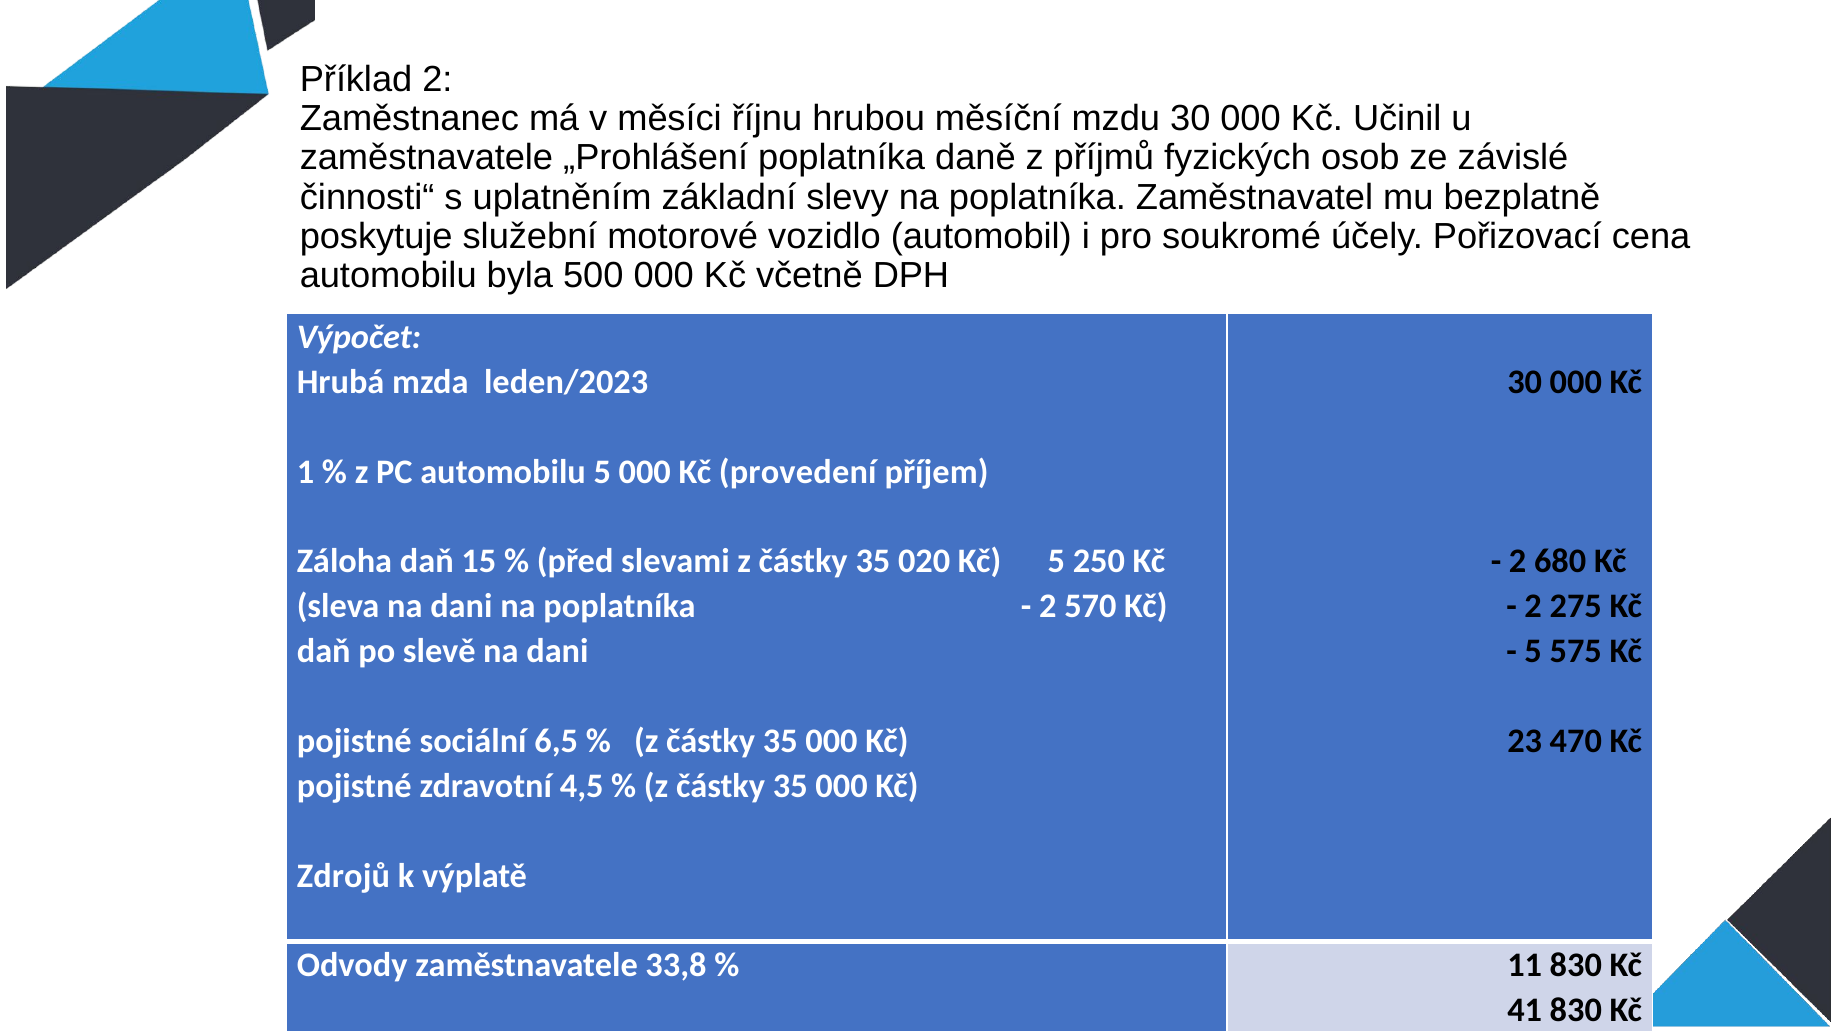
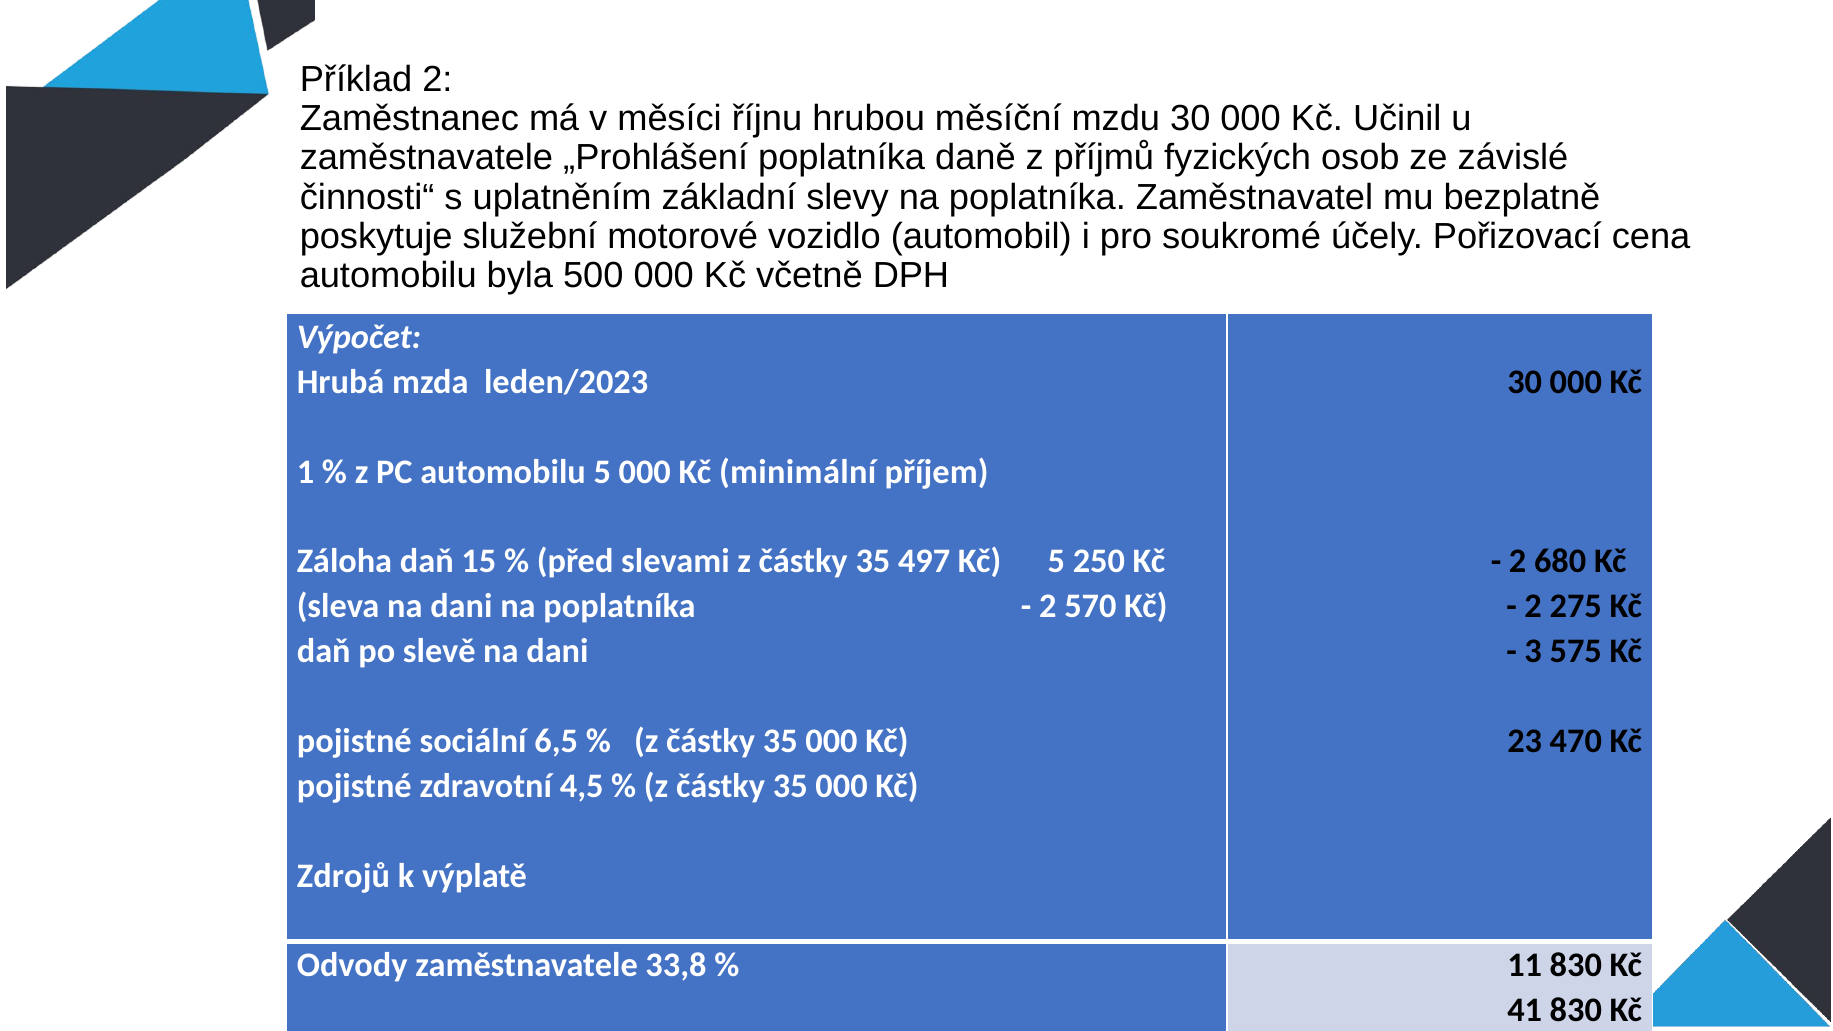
provedení: provedení -> minimální (798, 472)
020: 020 -> 497 (924, 562)
5: 5 -> 3 (1533, 651)
